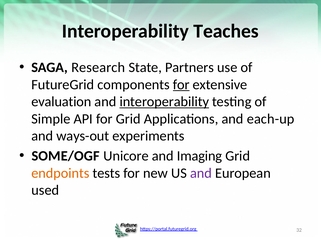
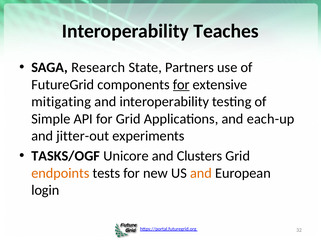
evaluation: evaluation -> mitigating (61, 102)
interoperability underline: present -> none (164, 102)
ways-out: ways-out -> jitter-out (83, 136)
SOME/OGF: SOME/OGF -> TASKS/OGF (66, 156)
Imaging: Imaging -> Clusters (200, 156)
and colour: purple -> orange (201, 173)
used: used -> login (45, 190)
